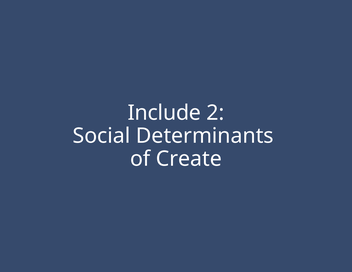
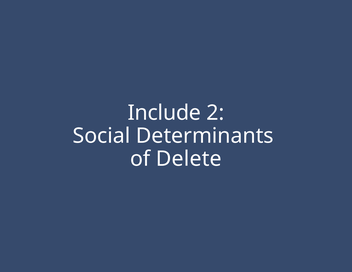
Create: Create -> Delete (189, 159)
